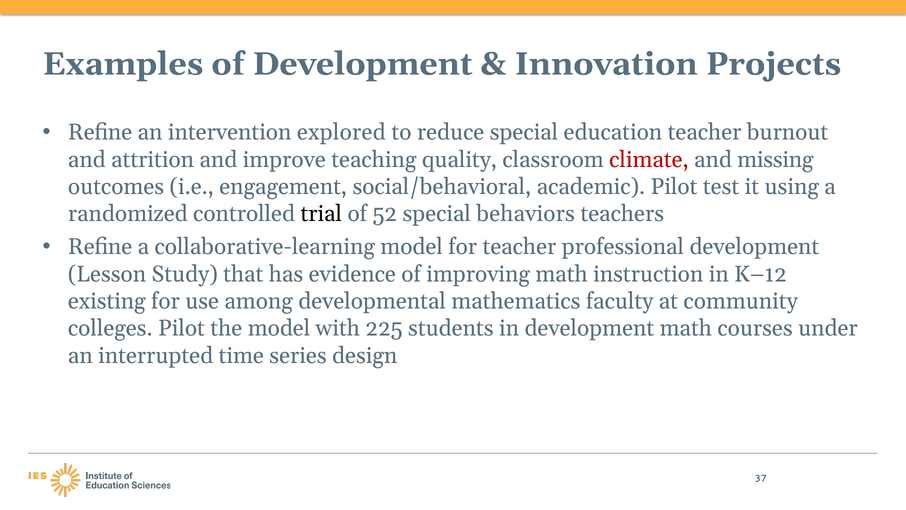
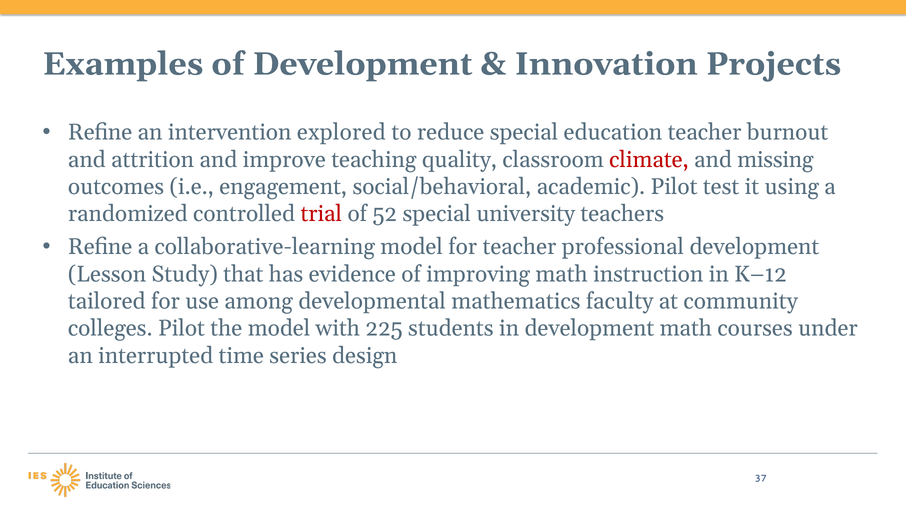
trial colour: black -> red (321, 214)
behaviors: behaviors -> university (526, 214)
existing: existing -> tailored (107, 301)
